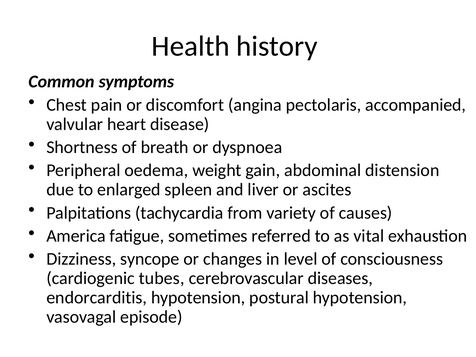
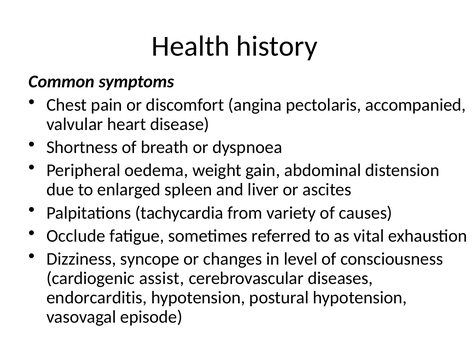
America: America -> Occlude (76, 236)
tubes: tubes -> assist (162, 278)
